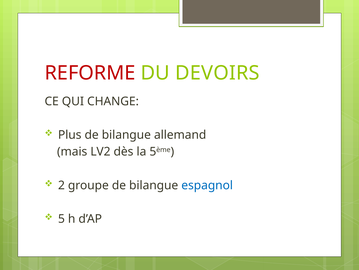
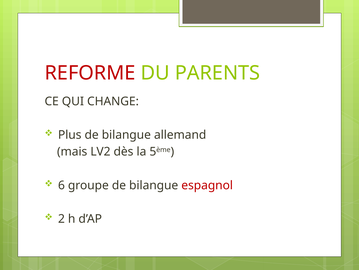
DEVOIRS: DEVOIRS -> PARENTS (218, 73)
2: 2 -> 6 (61, 185)
espagnol colour: blue -> red (207, 185)
5: 5 -> 2 (61, 218)
